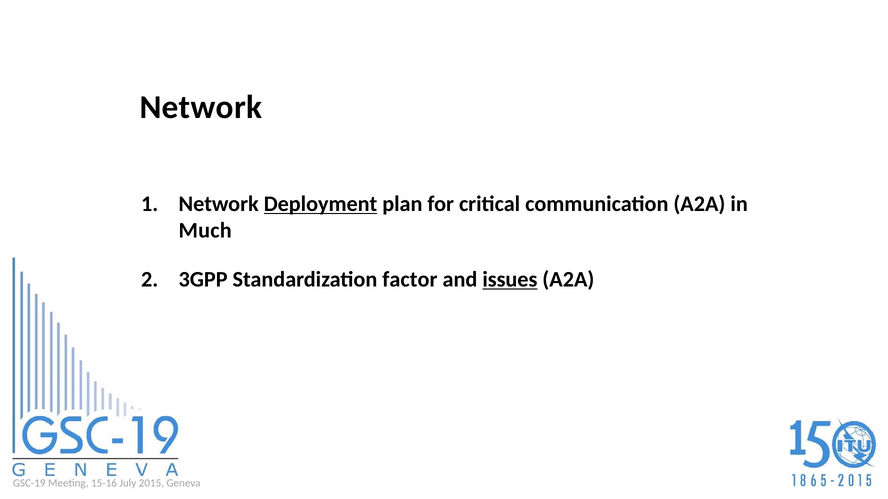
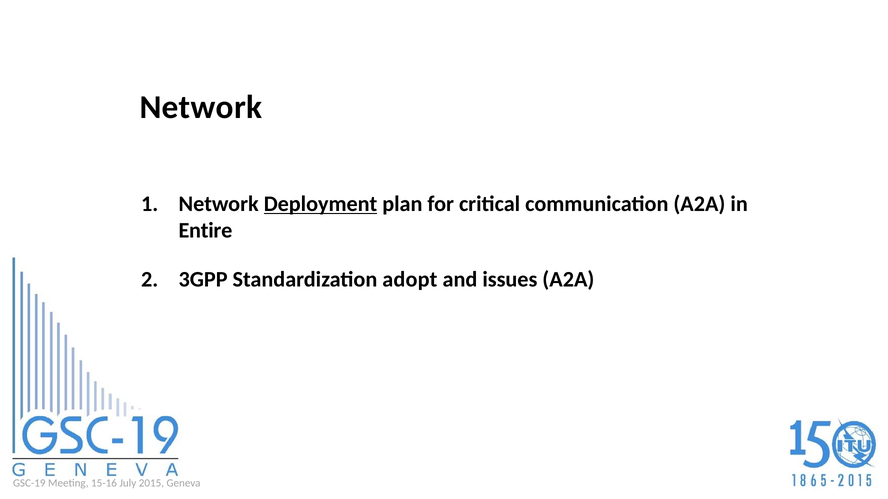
Much: Much -> Entire (205, 231)
factor: factor -> adopt (410, 280)
issues underline: present -> none (510, 280)
